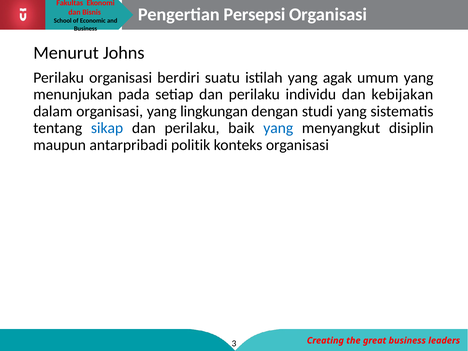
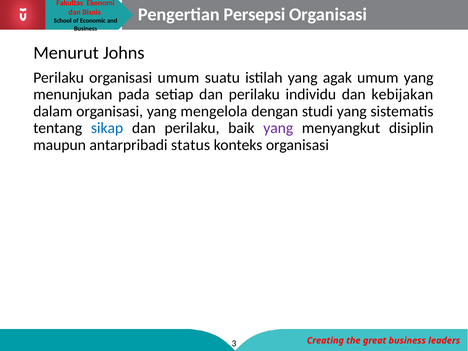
organisasi berdiri: berdiri -> umum (178, 78)
lingkungan: lingkungan -> mengelola (214, 111)
yang colour: blue -> purple (278, 128)
politik: politik -> status (191, 145)
